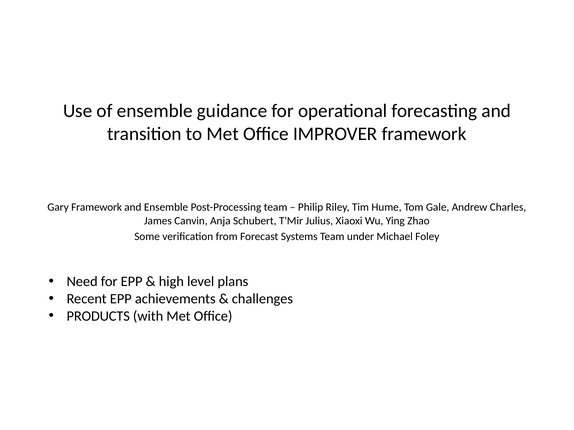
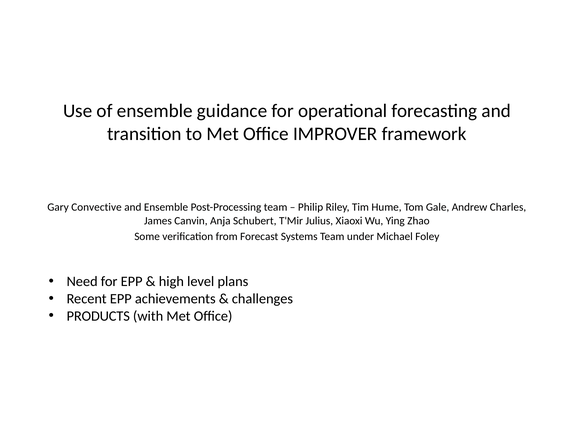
Gary Framework: Framework -> Convective (96, 208)
